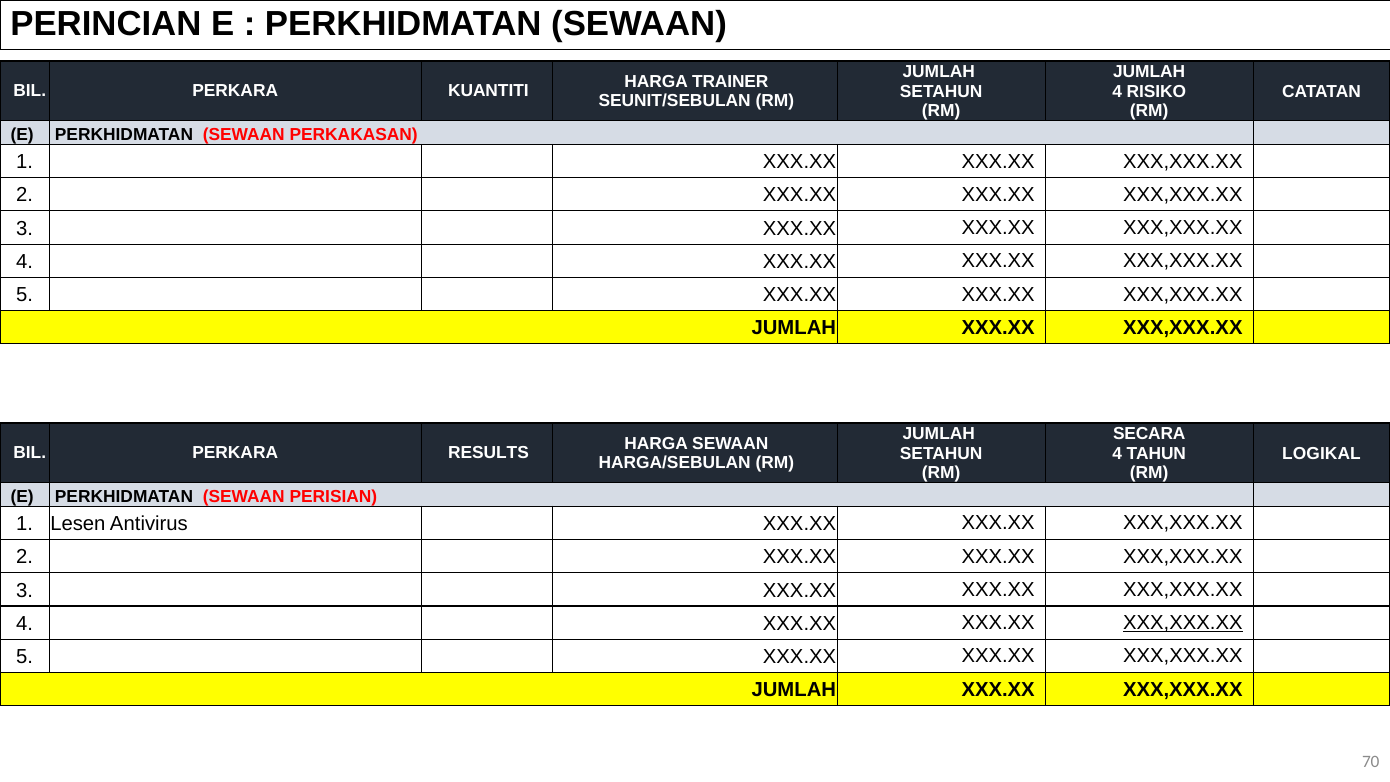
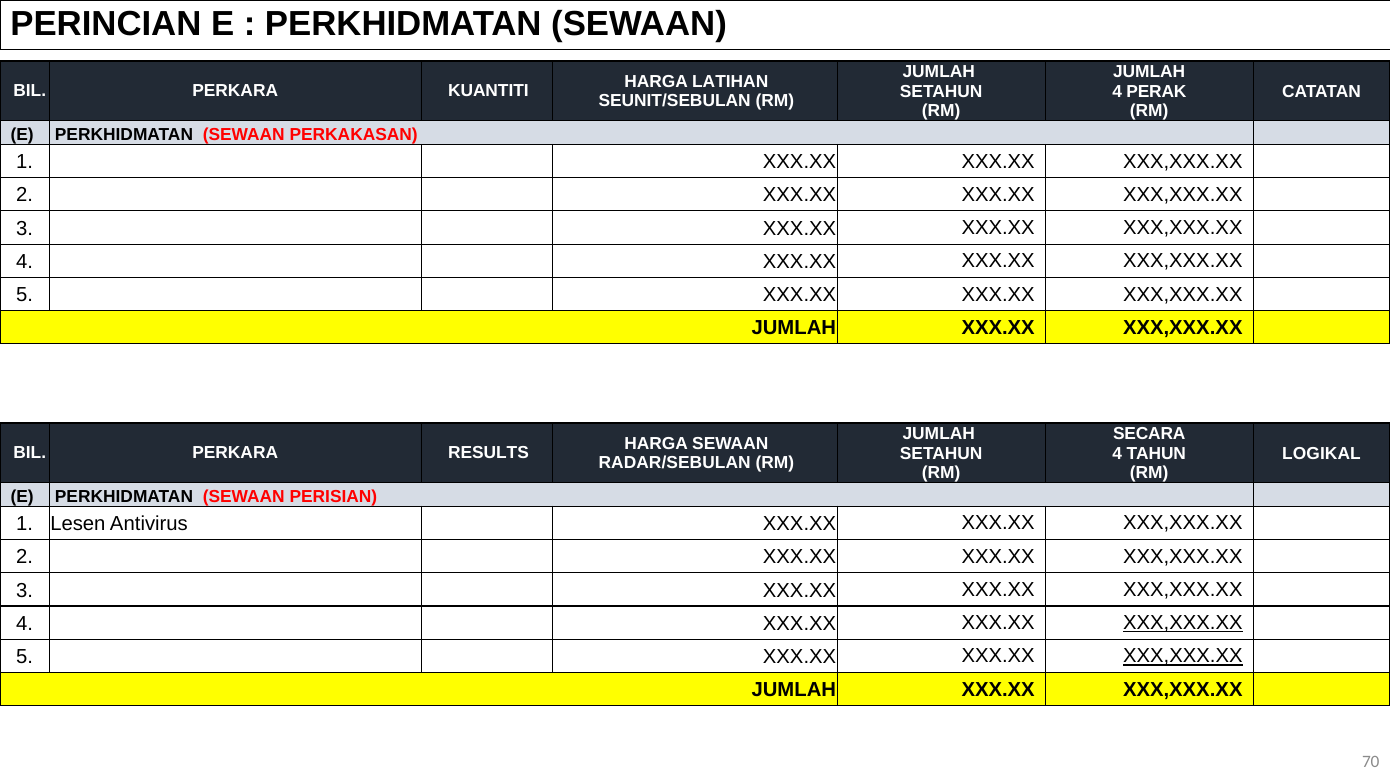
TRAINER: TRAINER -> LATIHAN (730, 81)
RISIKO: RISIKO -> PERAK (1156, 92)
HARGA/SEBULAN: HARGA/SEBULAN -> RADAR/SEBULAN (675, 463)
XXX,XXX.XX underline: none -> present (1183, 656)
